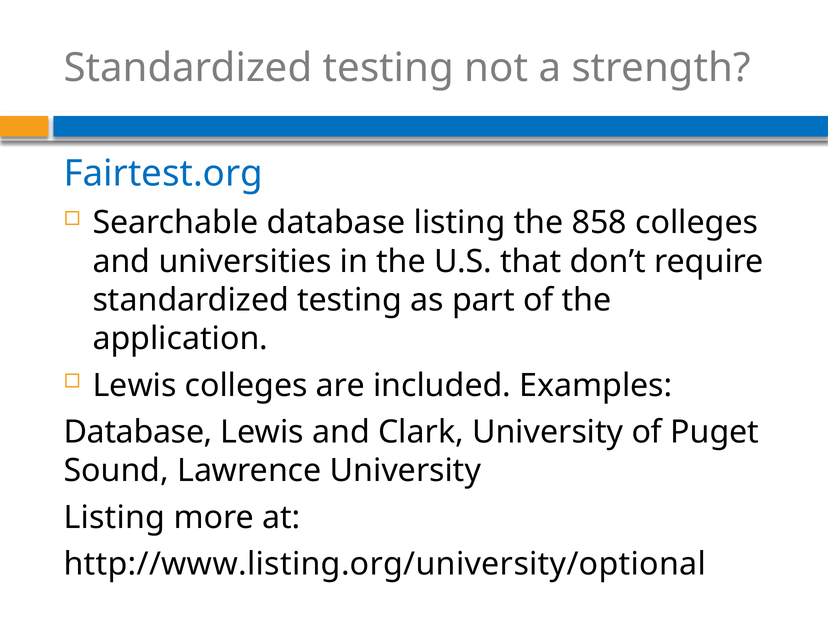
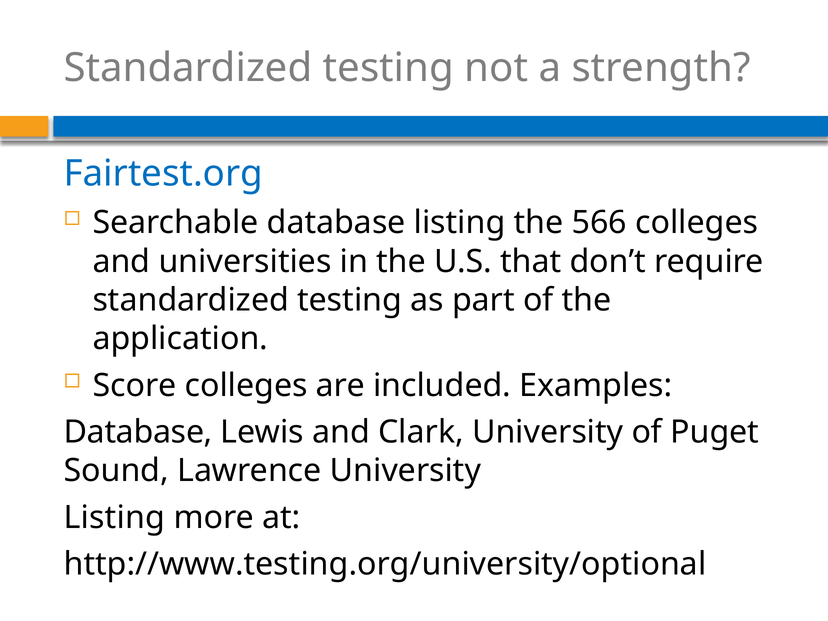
858: 858 -> 566 (599, 223)
Lewis: Lewis -> Score (135, 385)
http://www.listing.org/university/optional: http://www.listing.org/university/optional -> http://www.testing.org/university/optional (385, 564)
